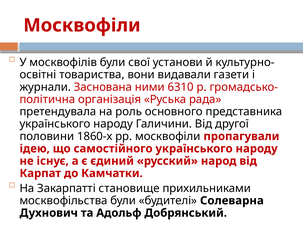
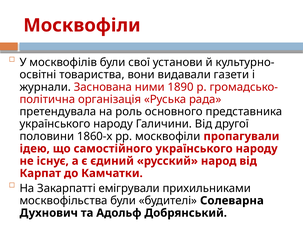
6310: 6310 -> 1890 (181, 87)
становище: становище -> емігрували (129, 188)
